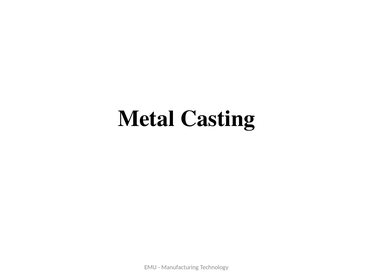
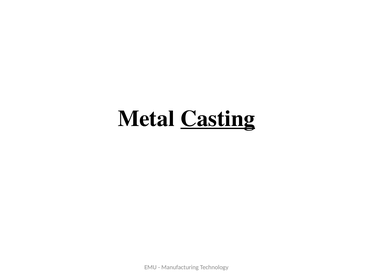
Casting underline: none -> present (218, 118)
